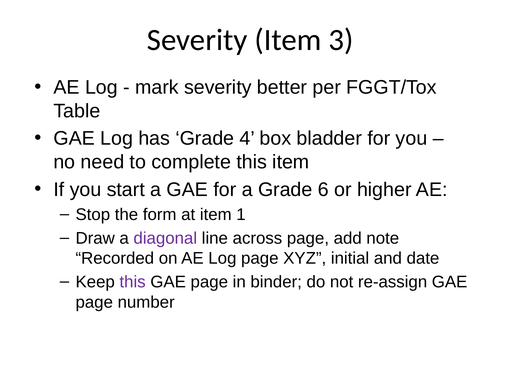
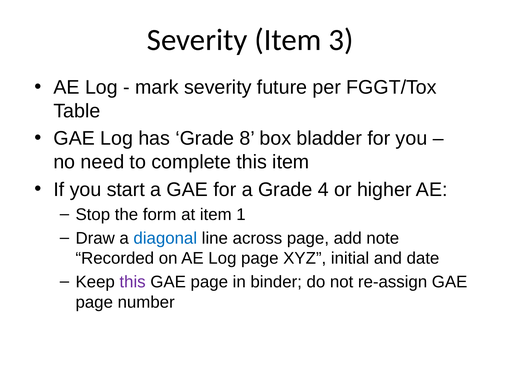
better: better -> future (282, 87)
4: 4 -> 8 (247, 138)
6: 6 -> 4 (323, 189)
diagonal colour: purple -> blue (165, 238)
